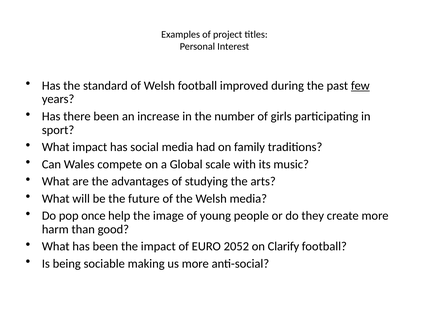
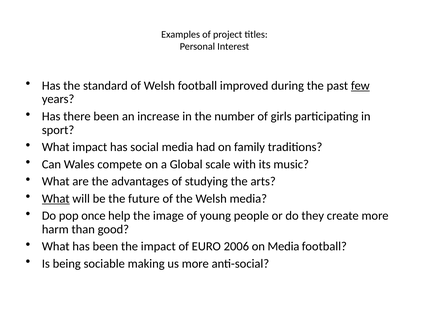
What underline: none -> present (56, 198)
2052: 2052 -> 2006 (236, 246)
on Clarify: Clarify -> Media (283, 246)
